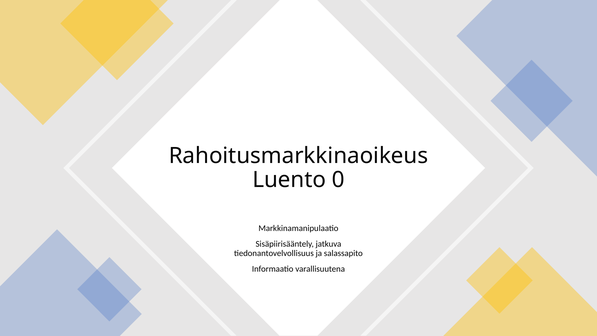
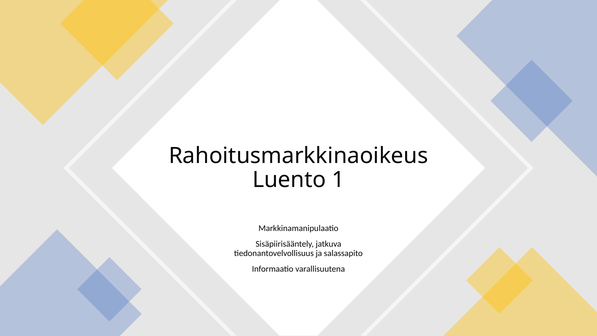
0: 0 -> 1 (338, 180)
